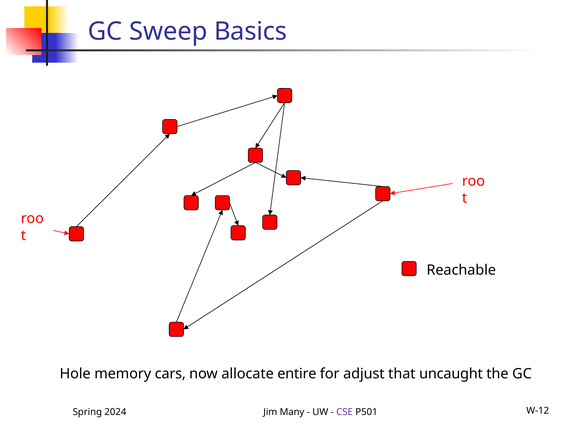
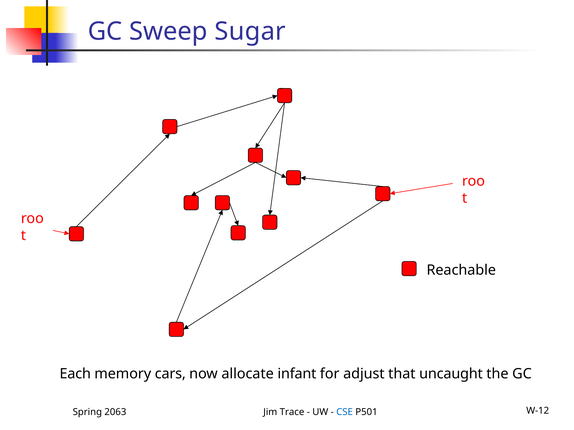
Basics: Basics -> Sugar (250, 31)
Hole: Hole -> Each (75, 374)
entire: entire -> infant (297, 374)
2024: 2024 -> 2063 (115, 413)
Many: Many -> Trace (292, 413)
CSE colour: purple -> blue (345, 413)
